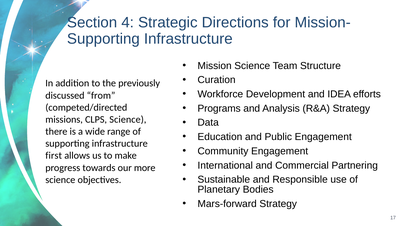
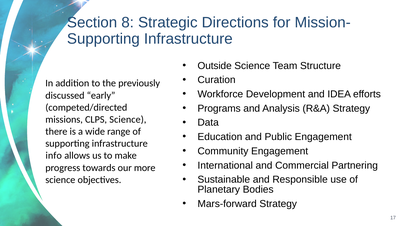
4: 4 -> 8 (128, 23)
Mission: Mission -> Outside (215, 66)
from: from -> early (101, 95)
first: first -> info (54, 156)
